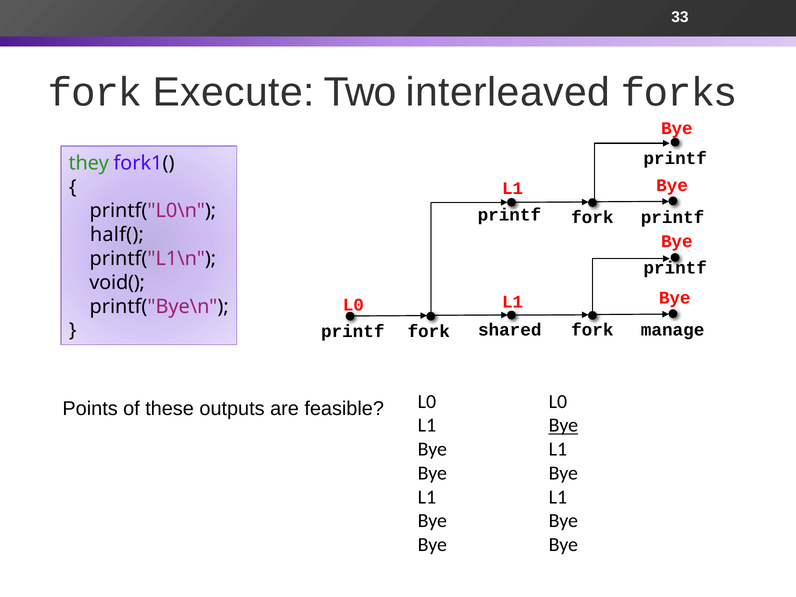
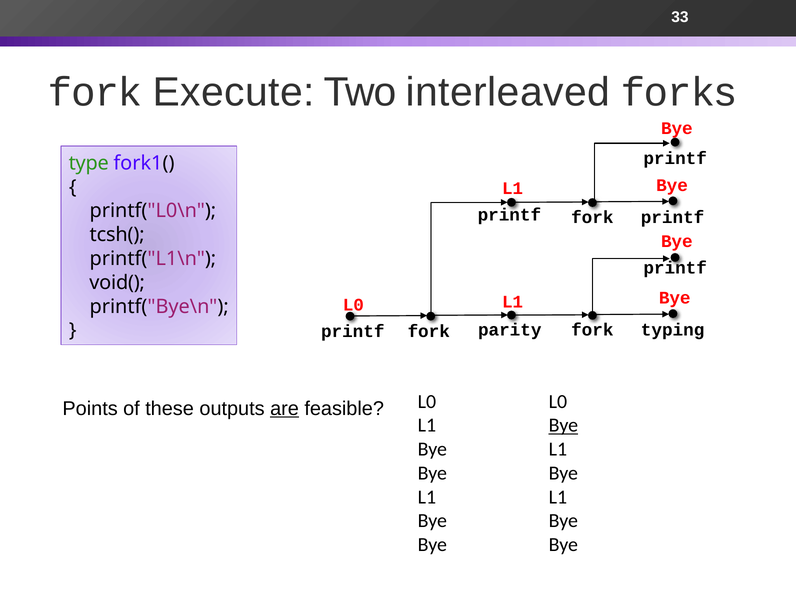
they: they -> type (89, 163)
half(: half( -> tcsh( (117, 235)
shared: shared -> parity (510, 330)
manage: manage -> typing (673, 330)
are underline: none -> present (285, 409)
